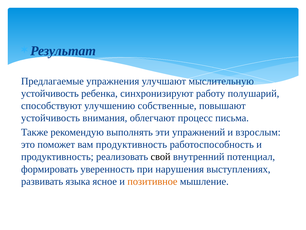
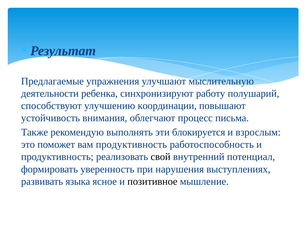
устойчивость: устойчивость -> деятельности (50, 93)
собственные: собственные -> координации (167, 106)
упражнений: упражнений -> блокируется (199, 132)
позитивное colour: orange -> black (152, 181)
